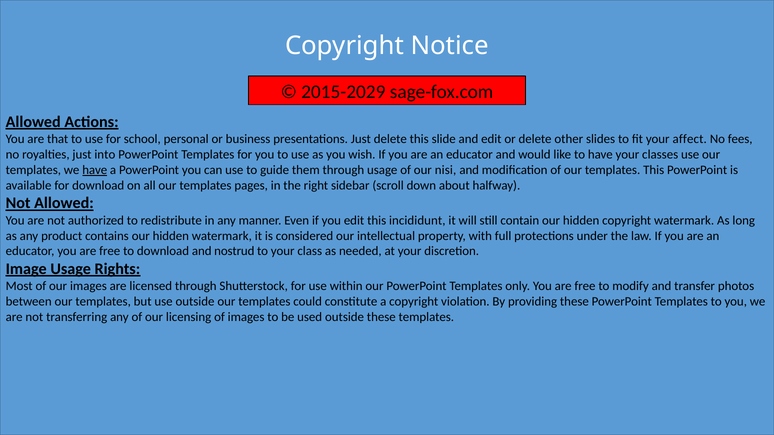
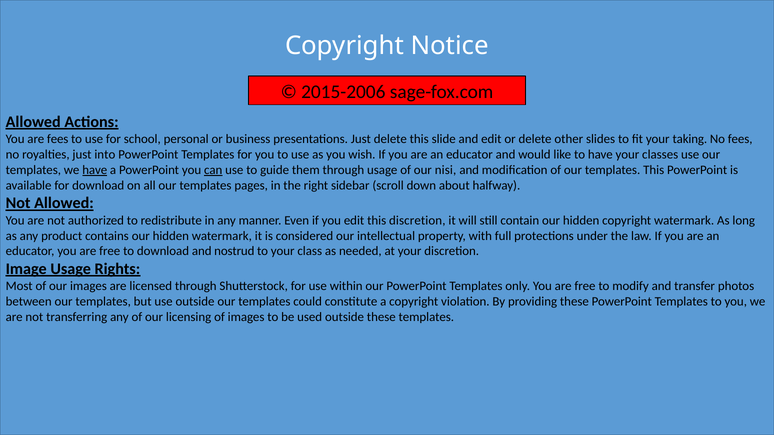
2015-2029: 2015-2029 -> 2015-2006 (343, 92)
are that: that -> fees (58, 139)
affect: affect -> taking (690, 139)
can underline: none -> present (213, 170)
this incididunt: incididunt -> discretion (417, 220)
